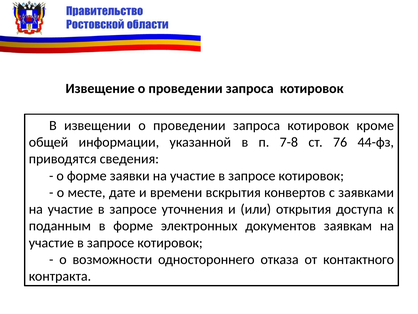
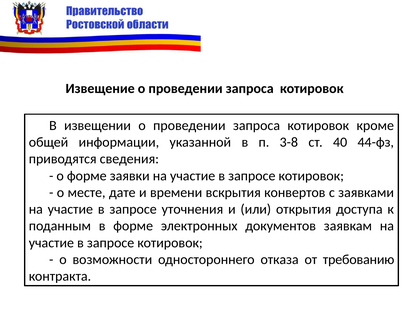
7-8: 7-8 -> 3-8 (289, 142)
76: 76 -> 40 (340, 142)
контактного: контактного -> требованию (359, 259)
